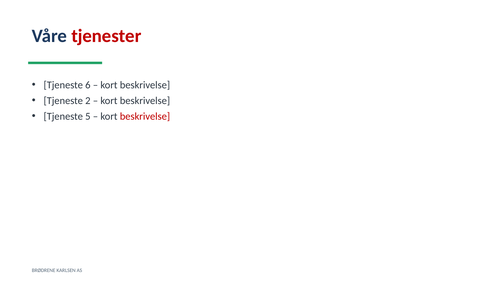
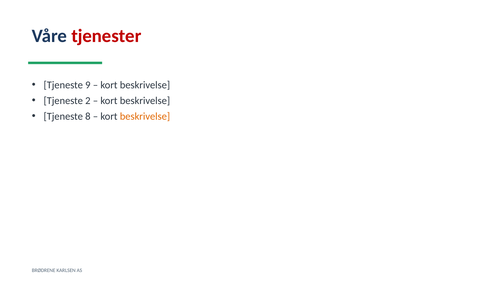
6: 6 -> 9 (88, 85)
5: 5 -> 8 (88, 116)
beskrivelse colour: red -> orange (145, 116)
